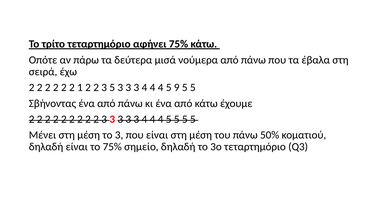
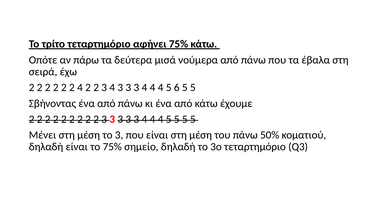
2 1: 1 -> 4 (80, 88)
2 3 5: 5 -> 4 (112, 88)
9: 9 -> 6 (177, 88)
